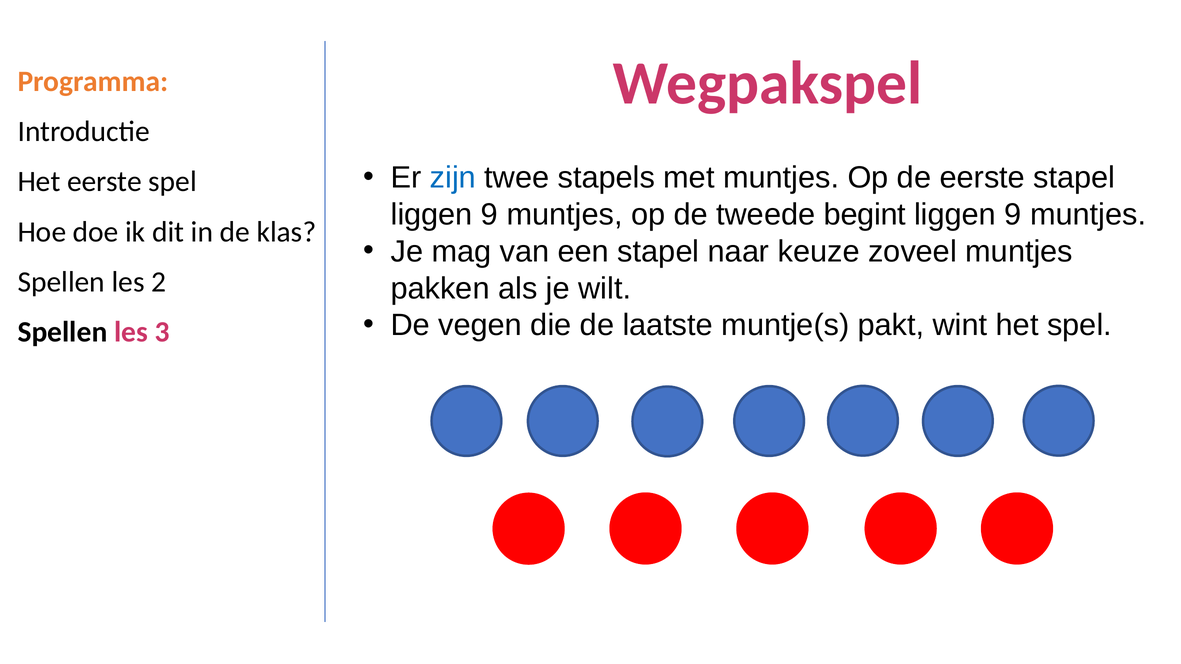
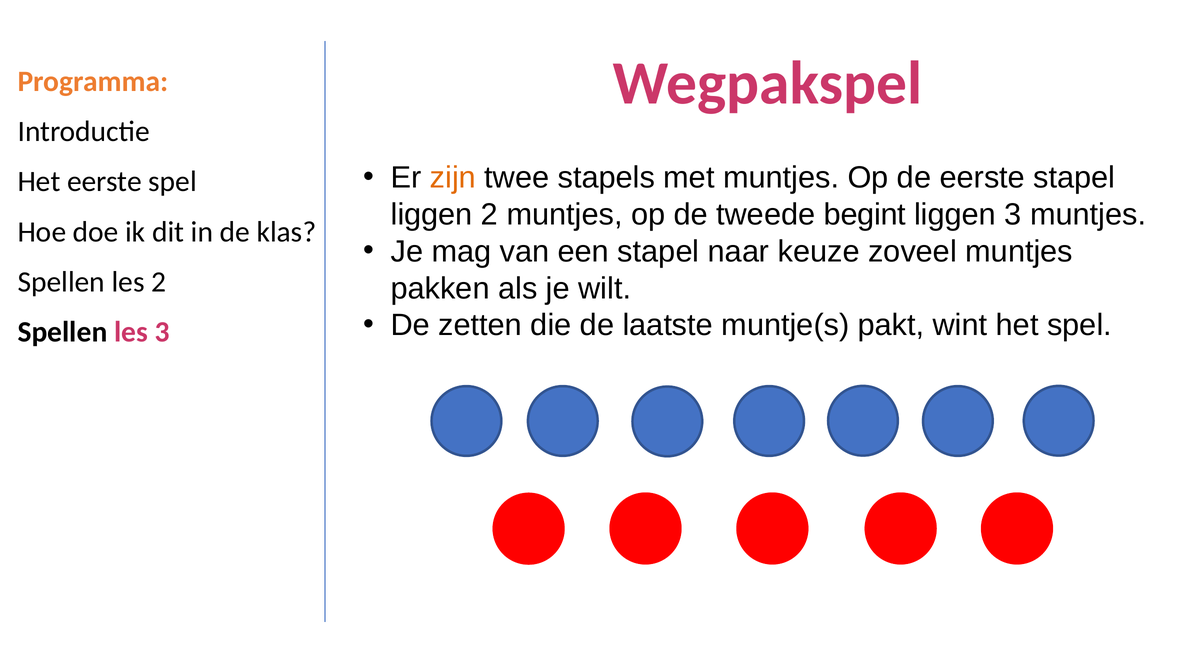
zijn colour: blue -> orange (453, 178)
9: 9 -> 2 (490, 215)
9: 9 -> 3 (1013, 215)
vegen: vegen -> zetten (480, 325)
